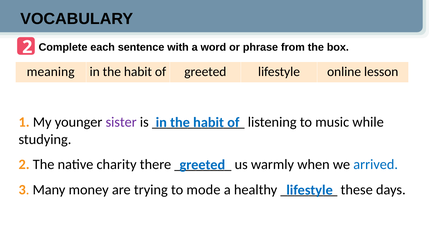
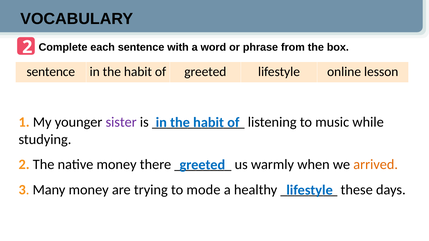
meaning: meaning -> sentence (51, 72)
native charity: charity -> money (117, 165)
arrived colour: blue -> orange (376, 165)
